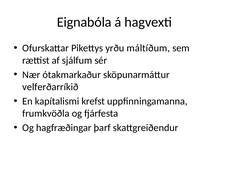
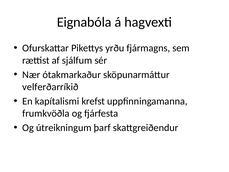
máltíðum: máltíðum -> fjármagns (148, 48)
hagfræðingar: hagfræðingar -> útreikningum (64, 128)
